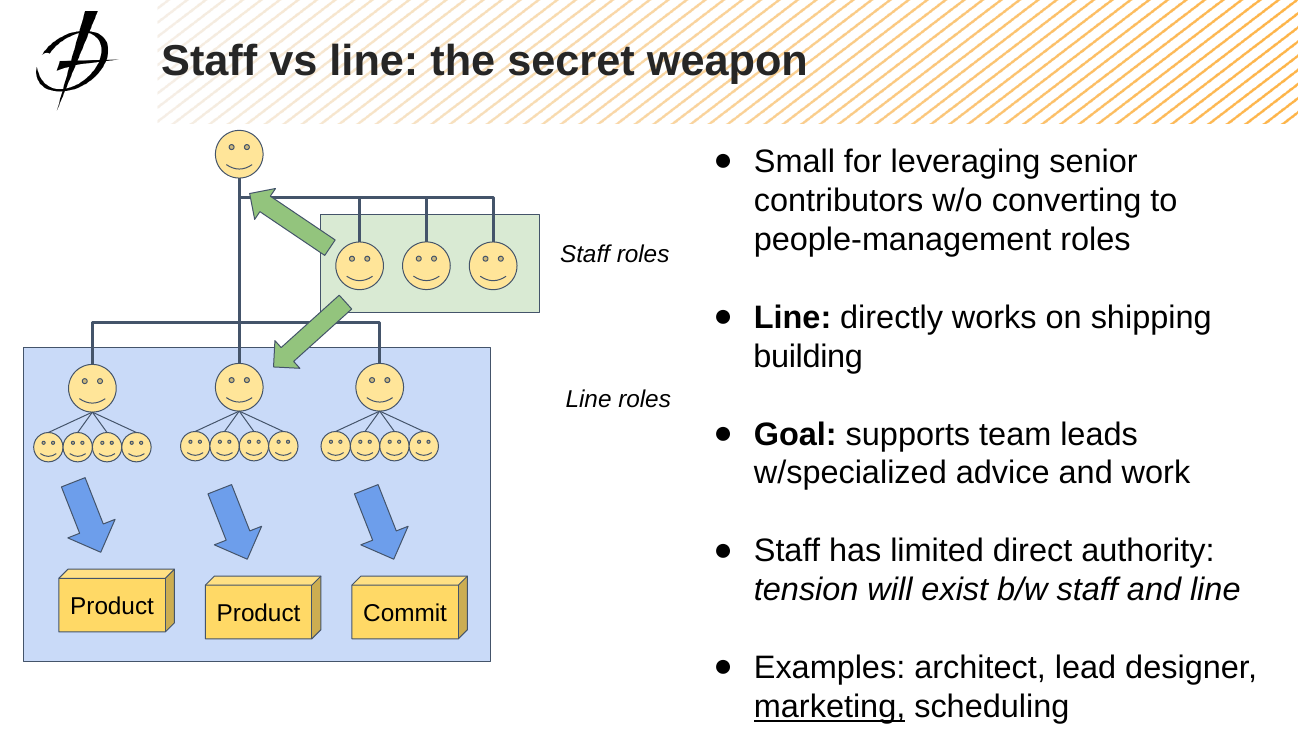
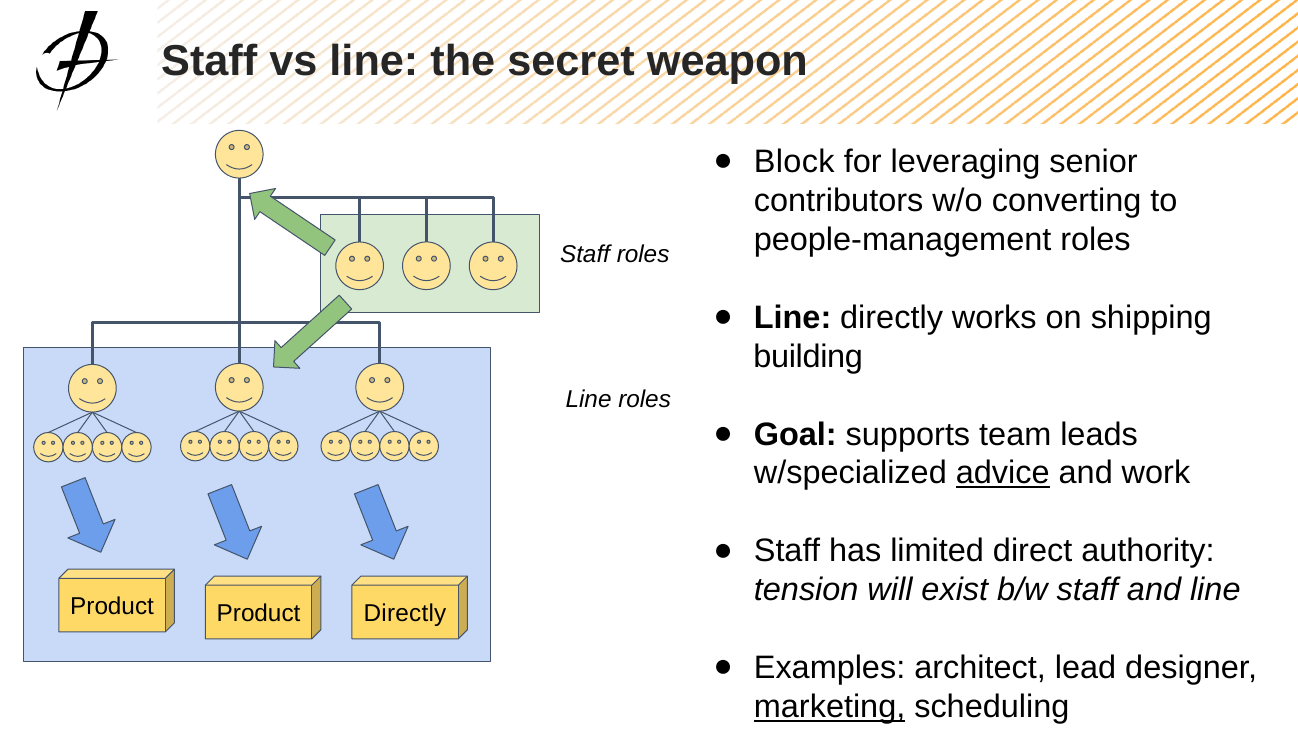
Small: Small -> Block (794, 162)
advice underline: none -> present (1003, 473)
Product Commit: Commit -> Directly (405, 614)
